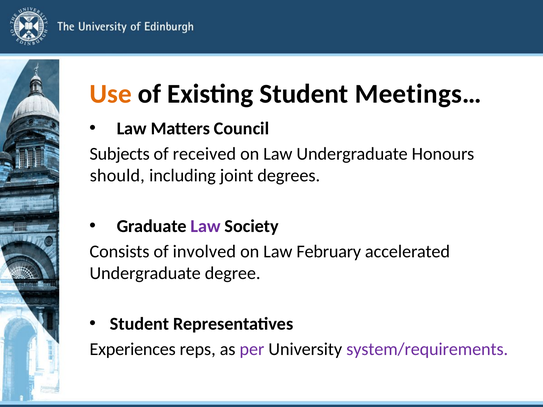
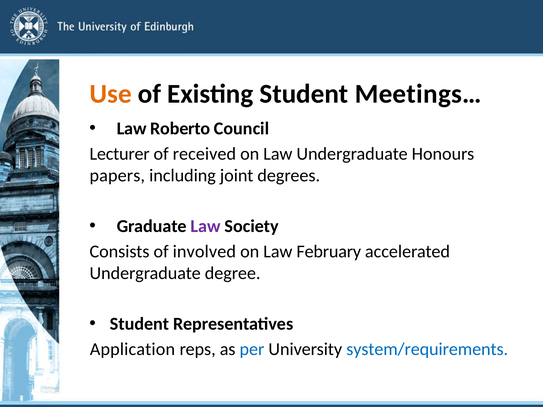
Matters: Matters -> Roberto (180, 129)
Subjects: Subjects -> Lecturer (120, 154)
should: should -> papers (117, 176)
Experiences: Experiences -> Application (132, 349)
per colour: purple -> blue (252, 349)
system/requirements colour: purple -> blue (427, 349)
